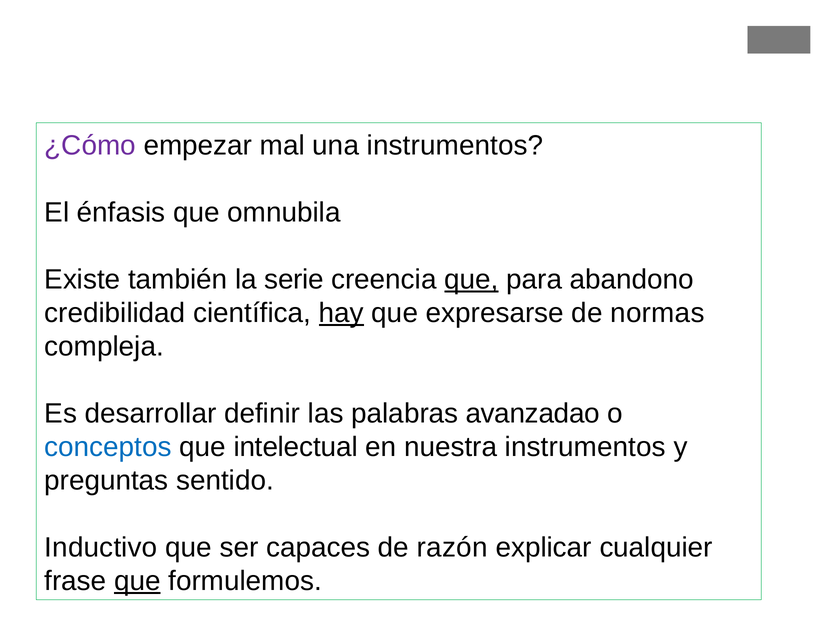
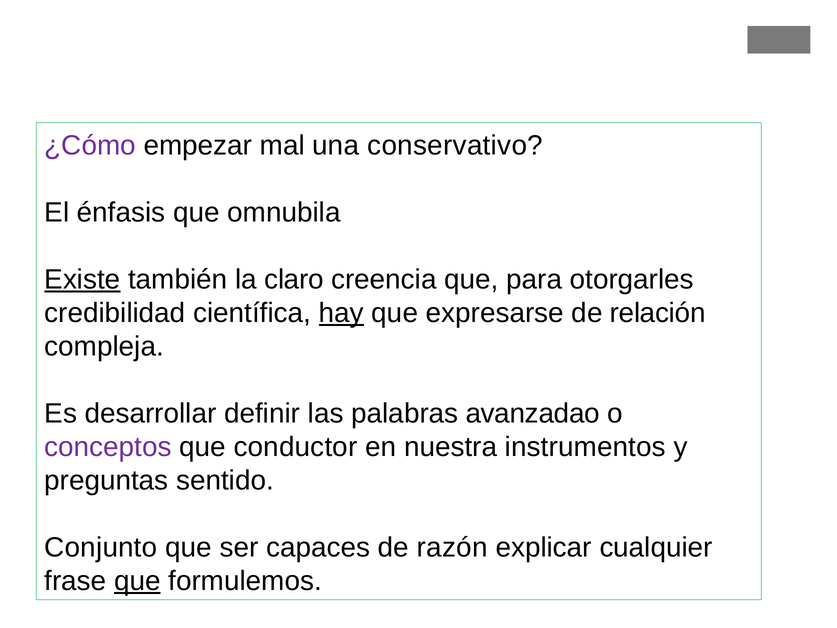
una instrumentos: instrumentos -> conservativo (455, 146)
Existe underline: none -> present (82, 279)
serie: serie -> claro (294, 279)
que underline: present -> none (471, 279)
abandono: abandono -> otorgarles (632, 279)
normas: normas -> relación (658, 313)
conceptos colour: blue -> purple (108, 447)
intelectual: intelectual -> conductor (295, 447)
Inductivo: Inductivo -> Conjunto (101, 547)
